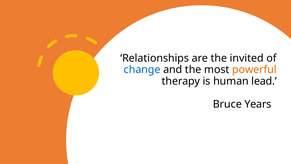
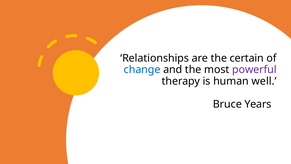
invited: invited -> certain (247, 58)
powerful colour: orange -> purple (254, 70)
lead: lead -> well (264, 81)
